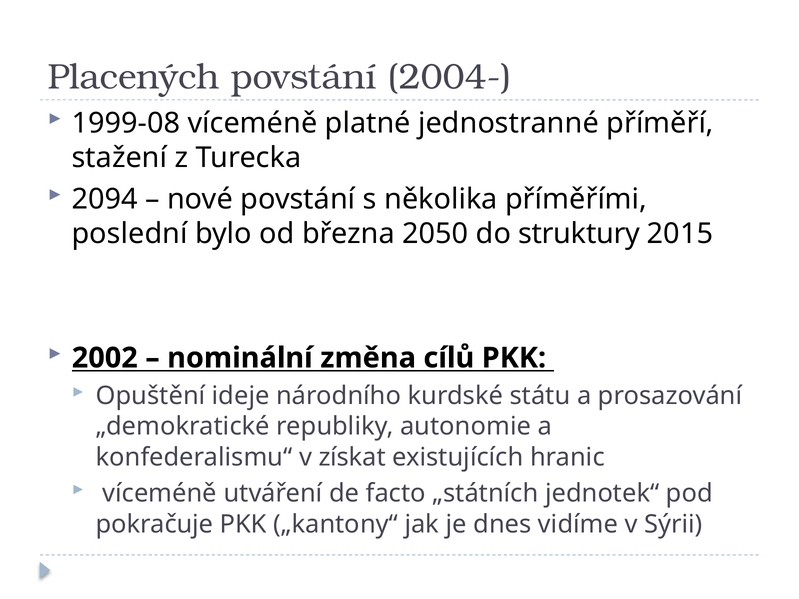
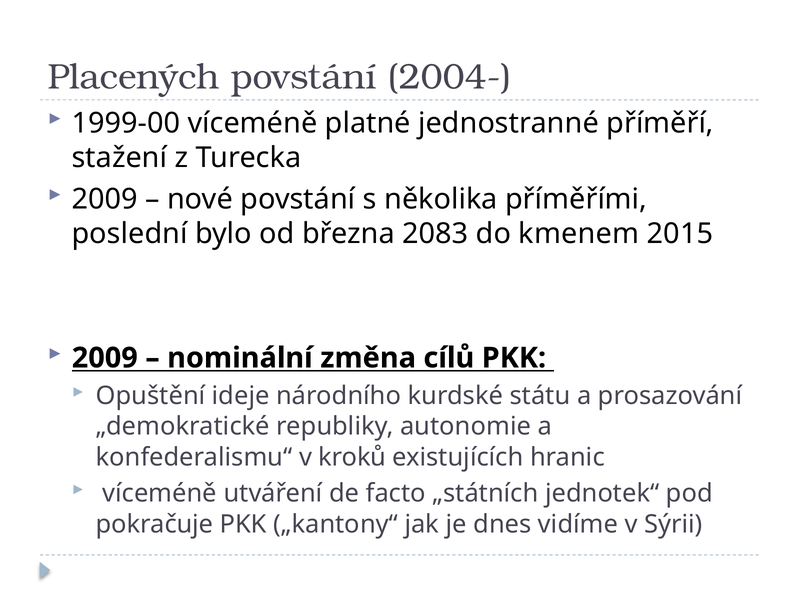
1999-08: 1999-08 -> 1999-00 (126, 123)
2094: 2094 -> 2009 (105, 199)
2050: 2050 -> 2083 (435, 234)
struktury: struktury -> kmenem (579, 234)
2002: 2002 -> 2009 (105, 358)
získat: získat -> kroků (352, 457)
